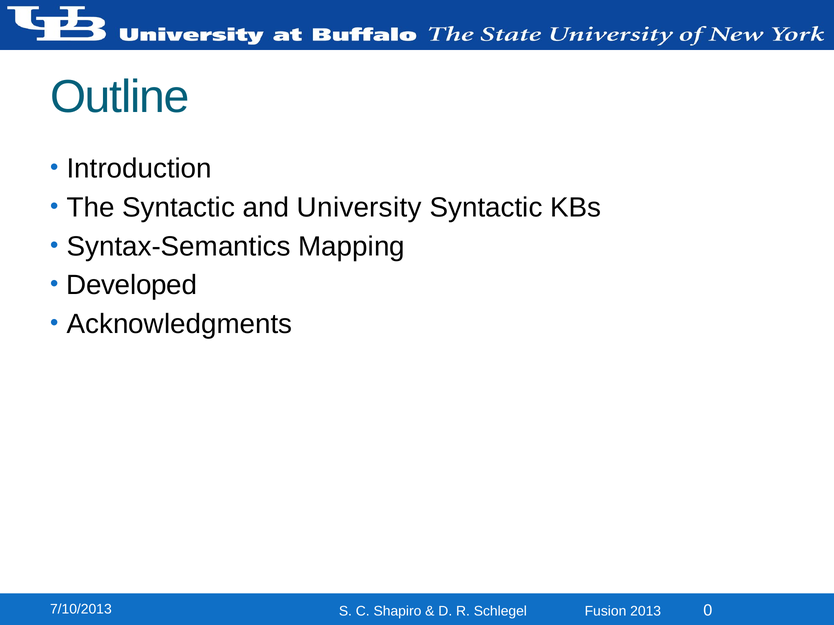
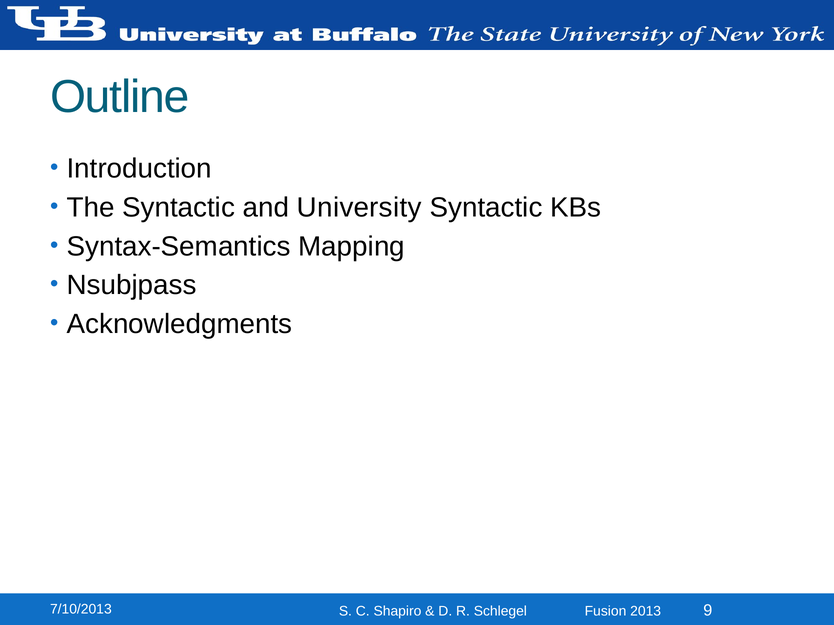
Developed: Developed -> Nsubjpass (132, 285)
0: 0 -> 9 (708, 611)
